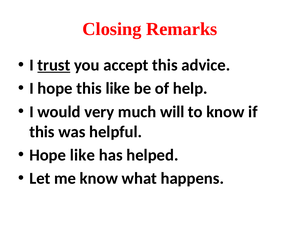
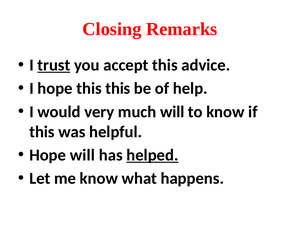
this like: like -> this (118, 88)
Hope like: like -> will (82, 155)
helped underline: none -> present (152, 155)
